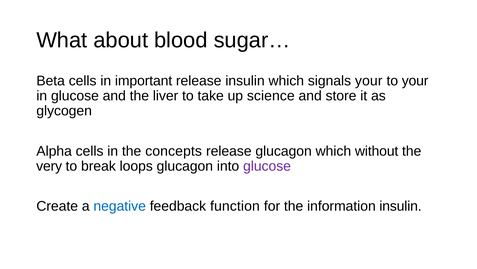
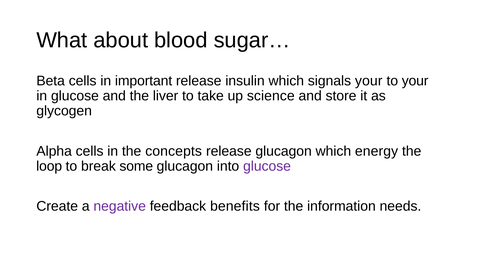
without: without -> energy (377, 151)
very: very -> loop (49, 166)
loops: loops -> some (136, 166)
negative colour: blue -> purple (120, 206)
function: function -> benefits (235, 206)
information insulin: insulin -> needs (400, 206)
